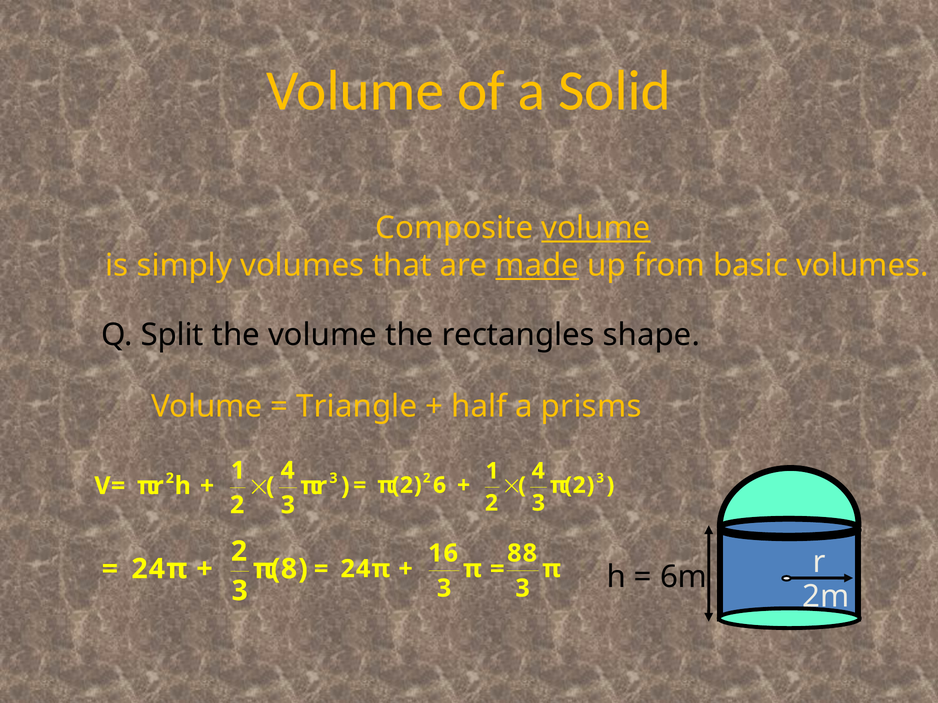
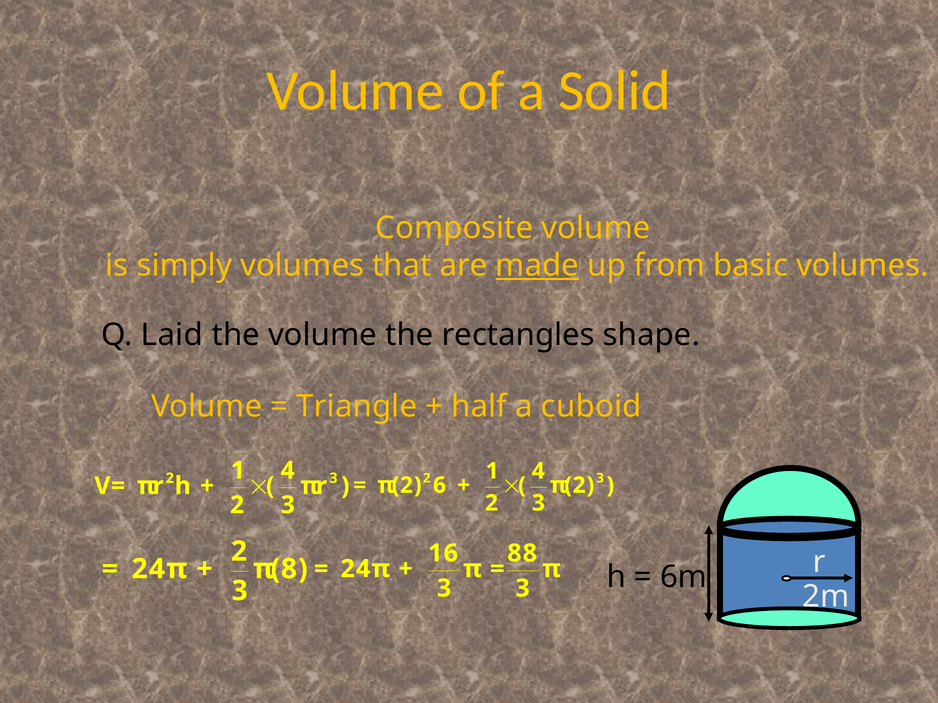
volume underline: present -> none (596, 228)
Split: Split -> Laid (172, 335)
prisms: prisms -> cuboid (591, 407)
